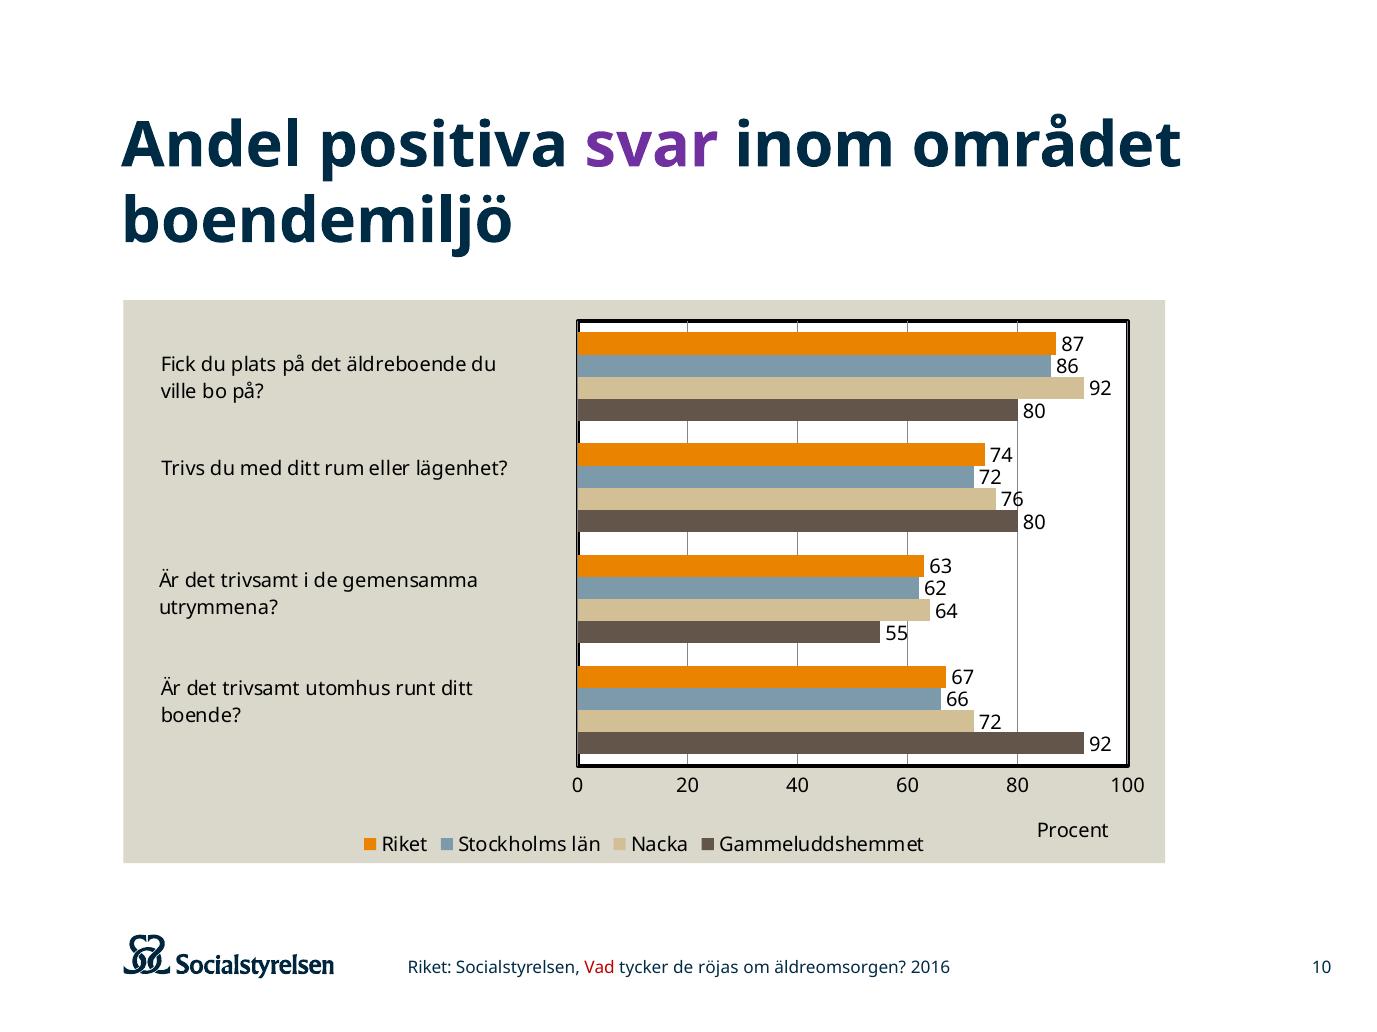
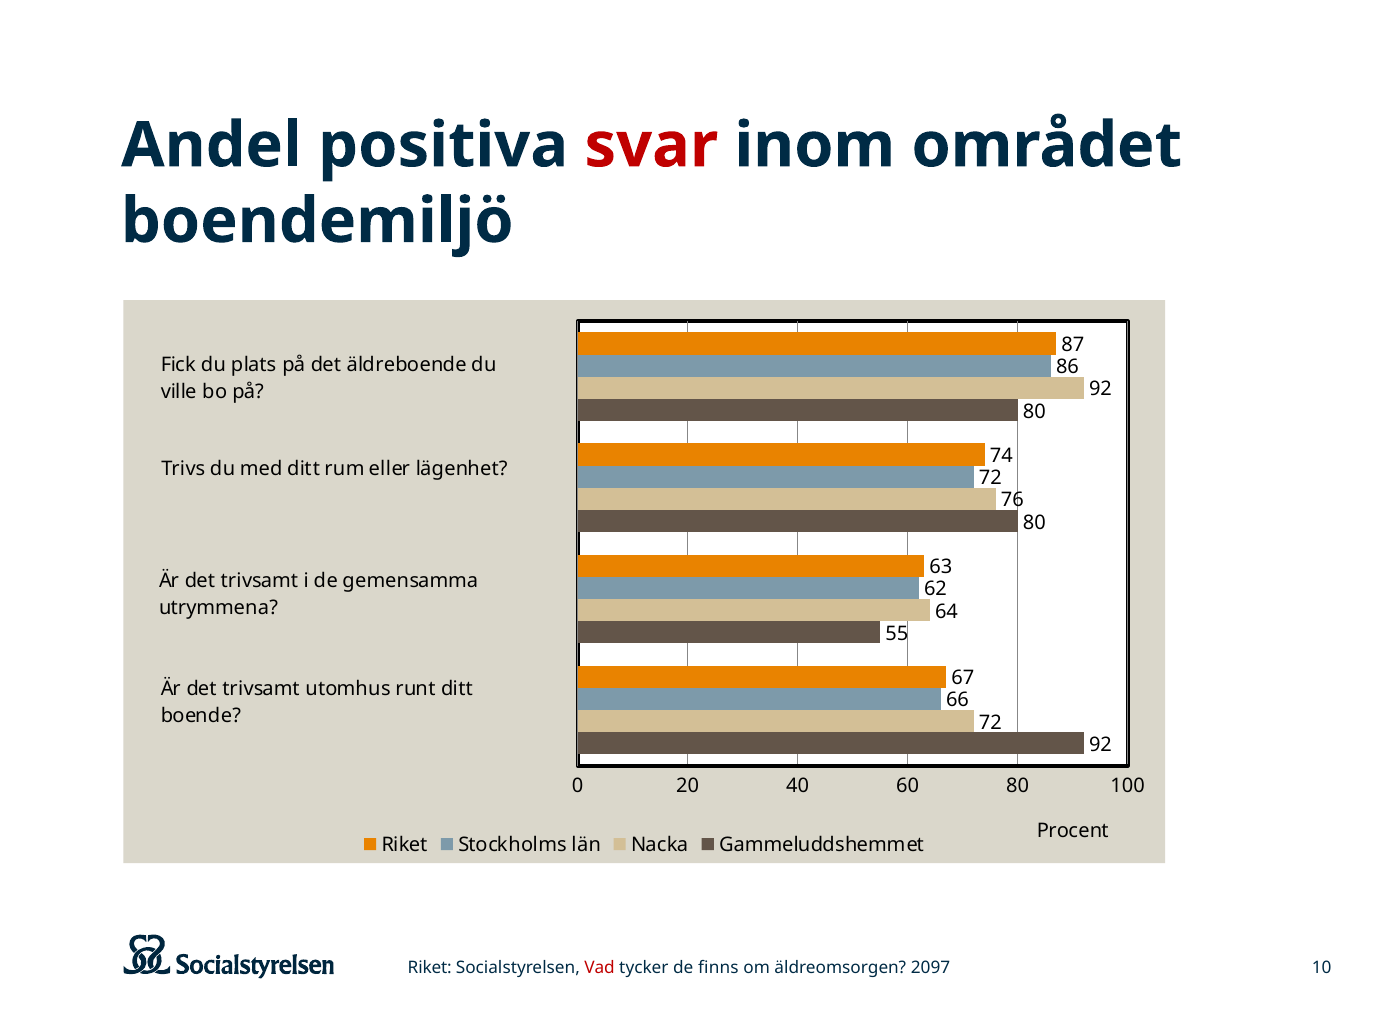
svar colour: purple -> red (651, 146)
röjas: röjas -> finns (718, 968)
2016: 2016 -> 2097 (931, 968)
